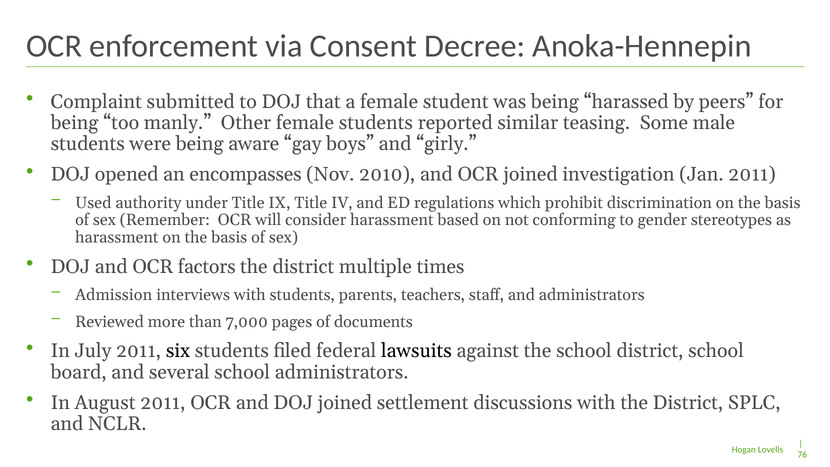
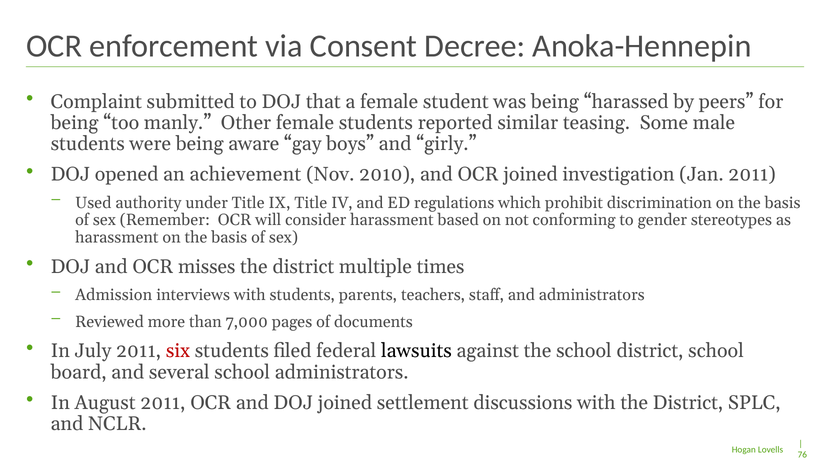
encompasses: encompasses -> achievement (245, 174)
factors: factors -> misses (207, 267)
six colour: black -> red (178, 351)
